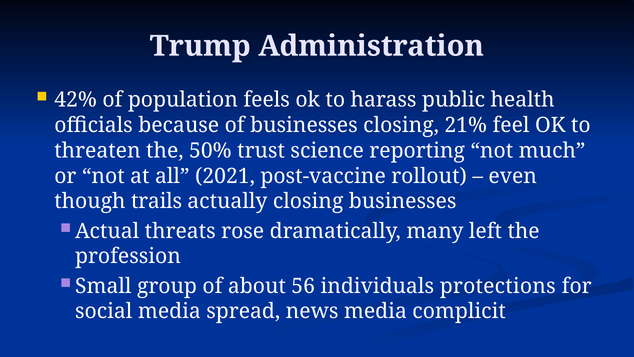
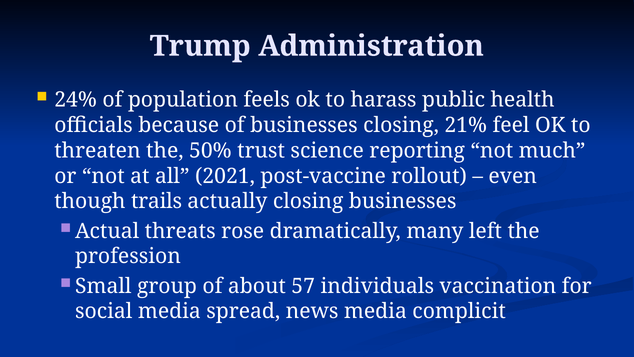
42%: 42% -> 24% (76, 100)
56: 56 -> 57 (303, 286)
protections: protections -> vaccination (498, 286)
